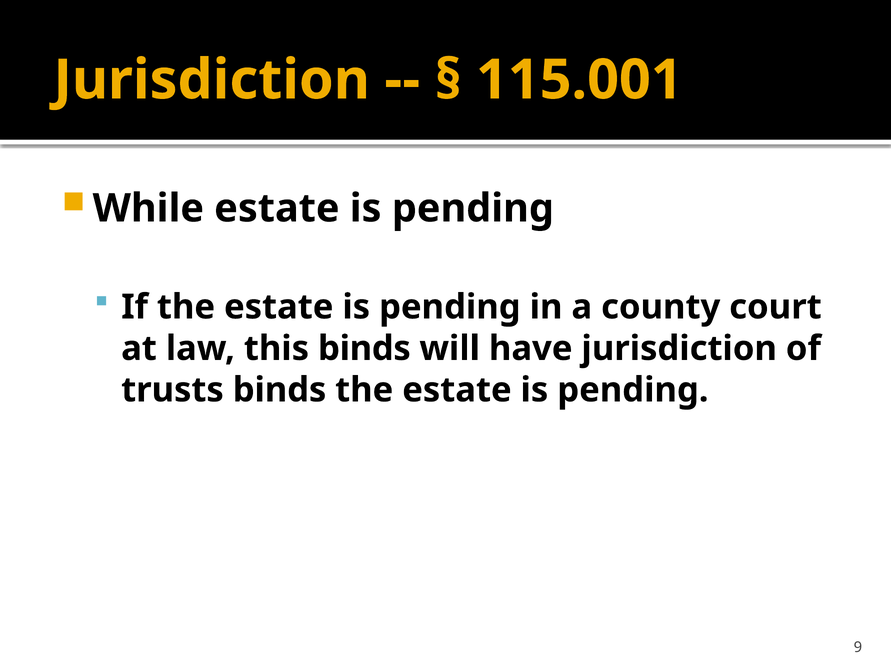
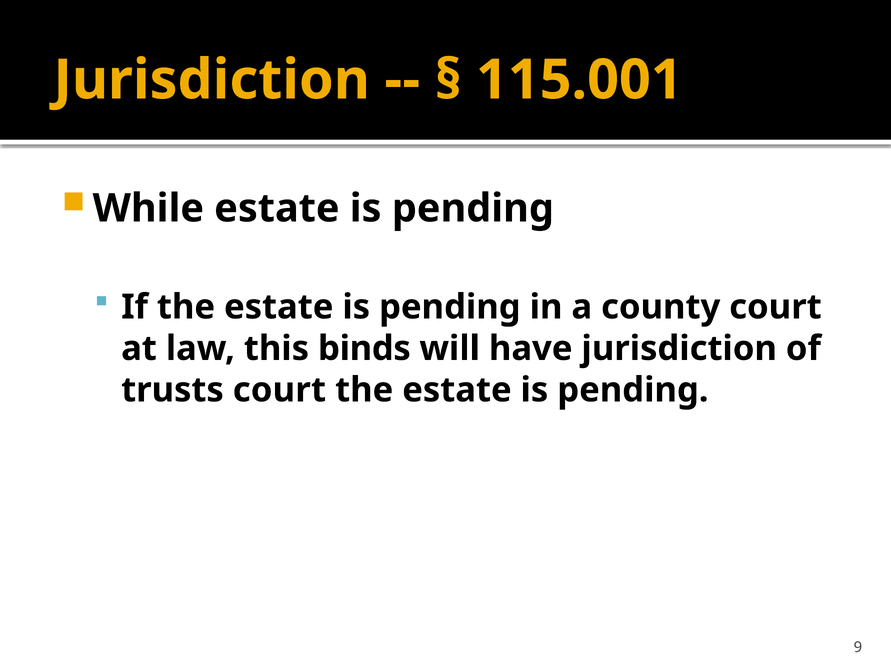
trusts binds: binds -> court (279, 390)
